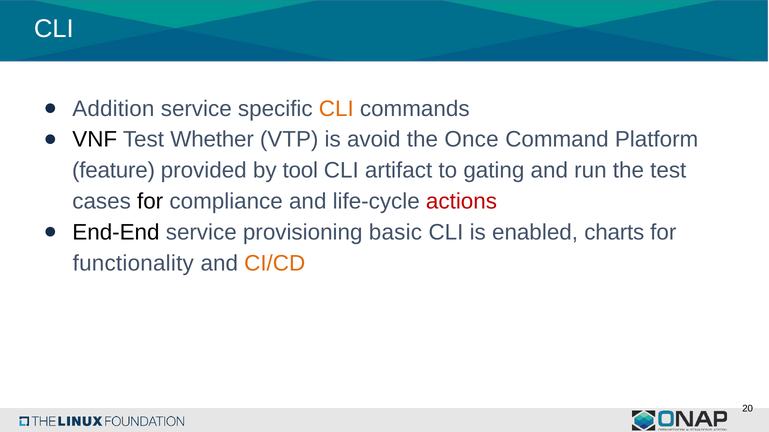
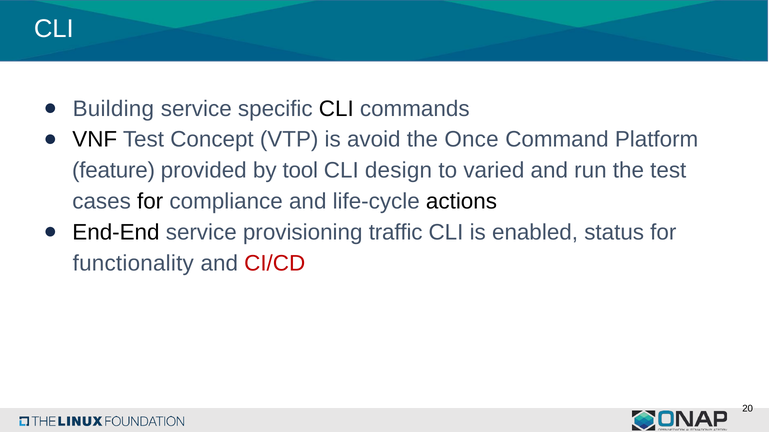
Addition: Addition -> Building (113, 109)
CLI colour: orange -> black (336, 109)
Whether: Whether -> Concept (212, 140)
artifact: artifact -> design (398, 171)
gating: gating -> varied (494, 171)
actions colour: red -> black (462, 202)
basic: basic -> traffic (396, 233)
charts: charts -> status (614, 233)
CI/CD colour: orange -> red (275, 263)
